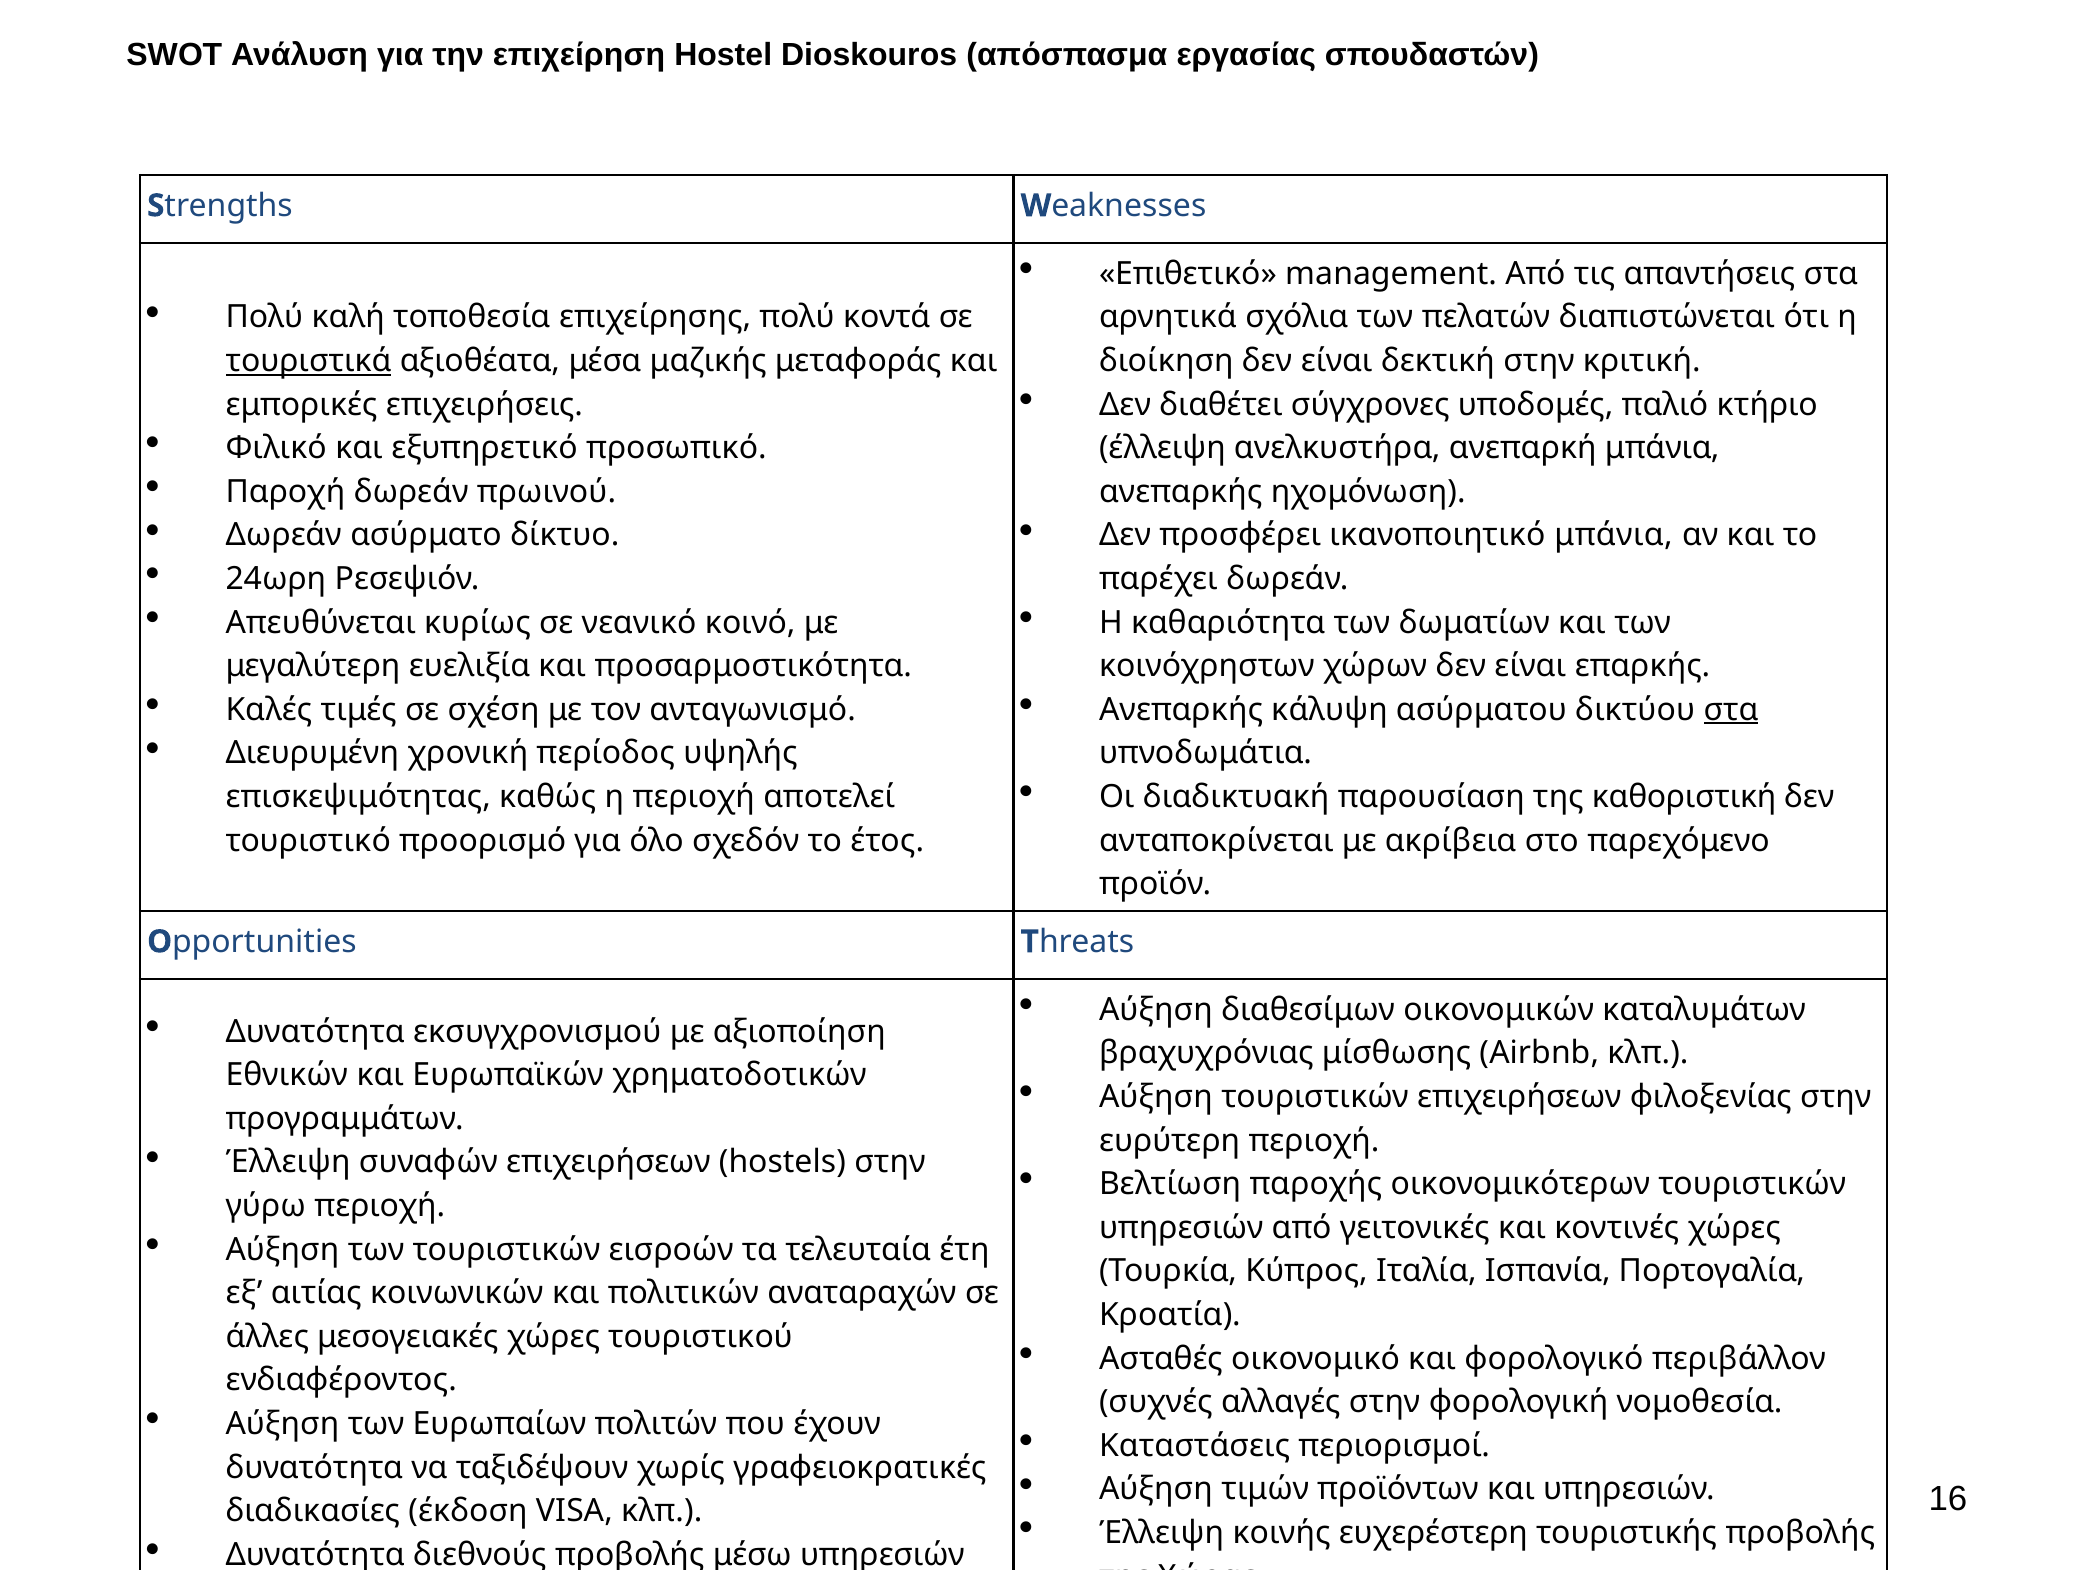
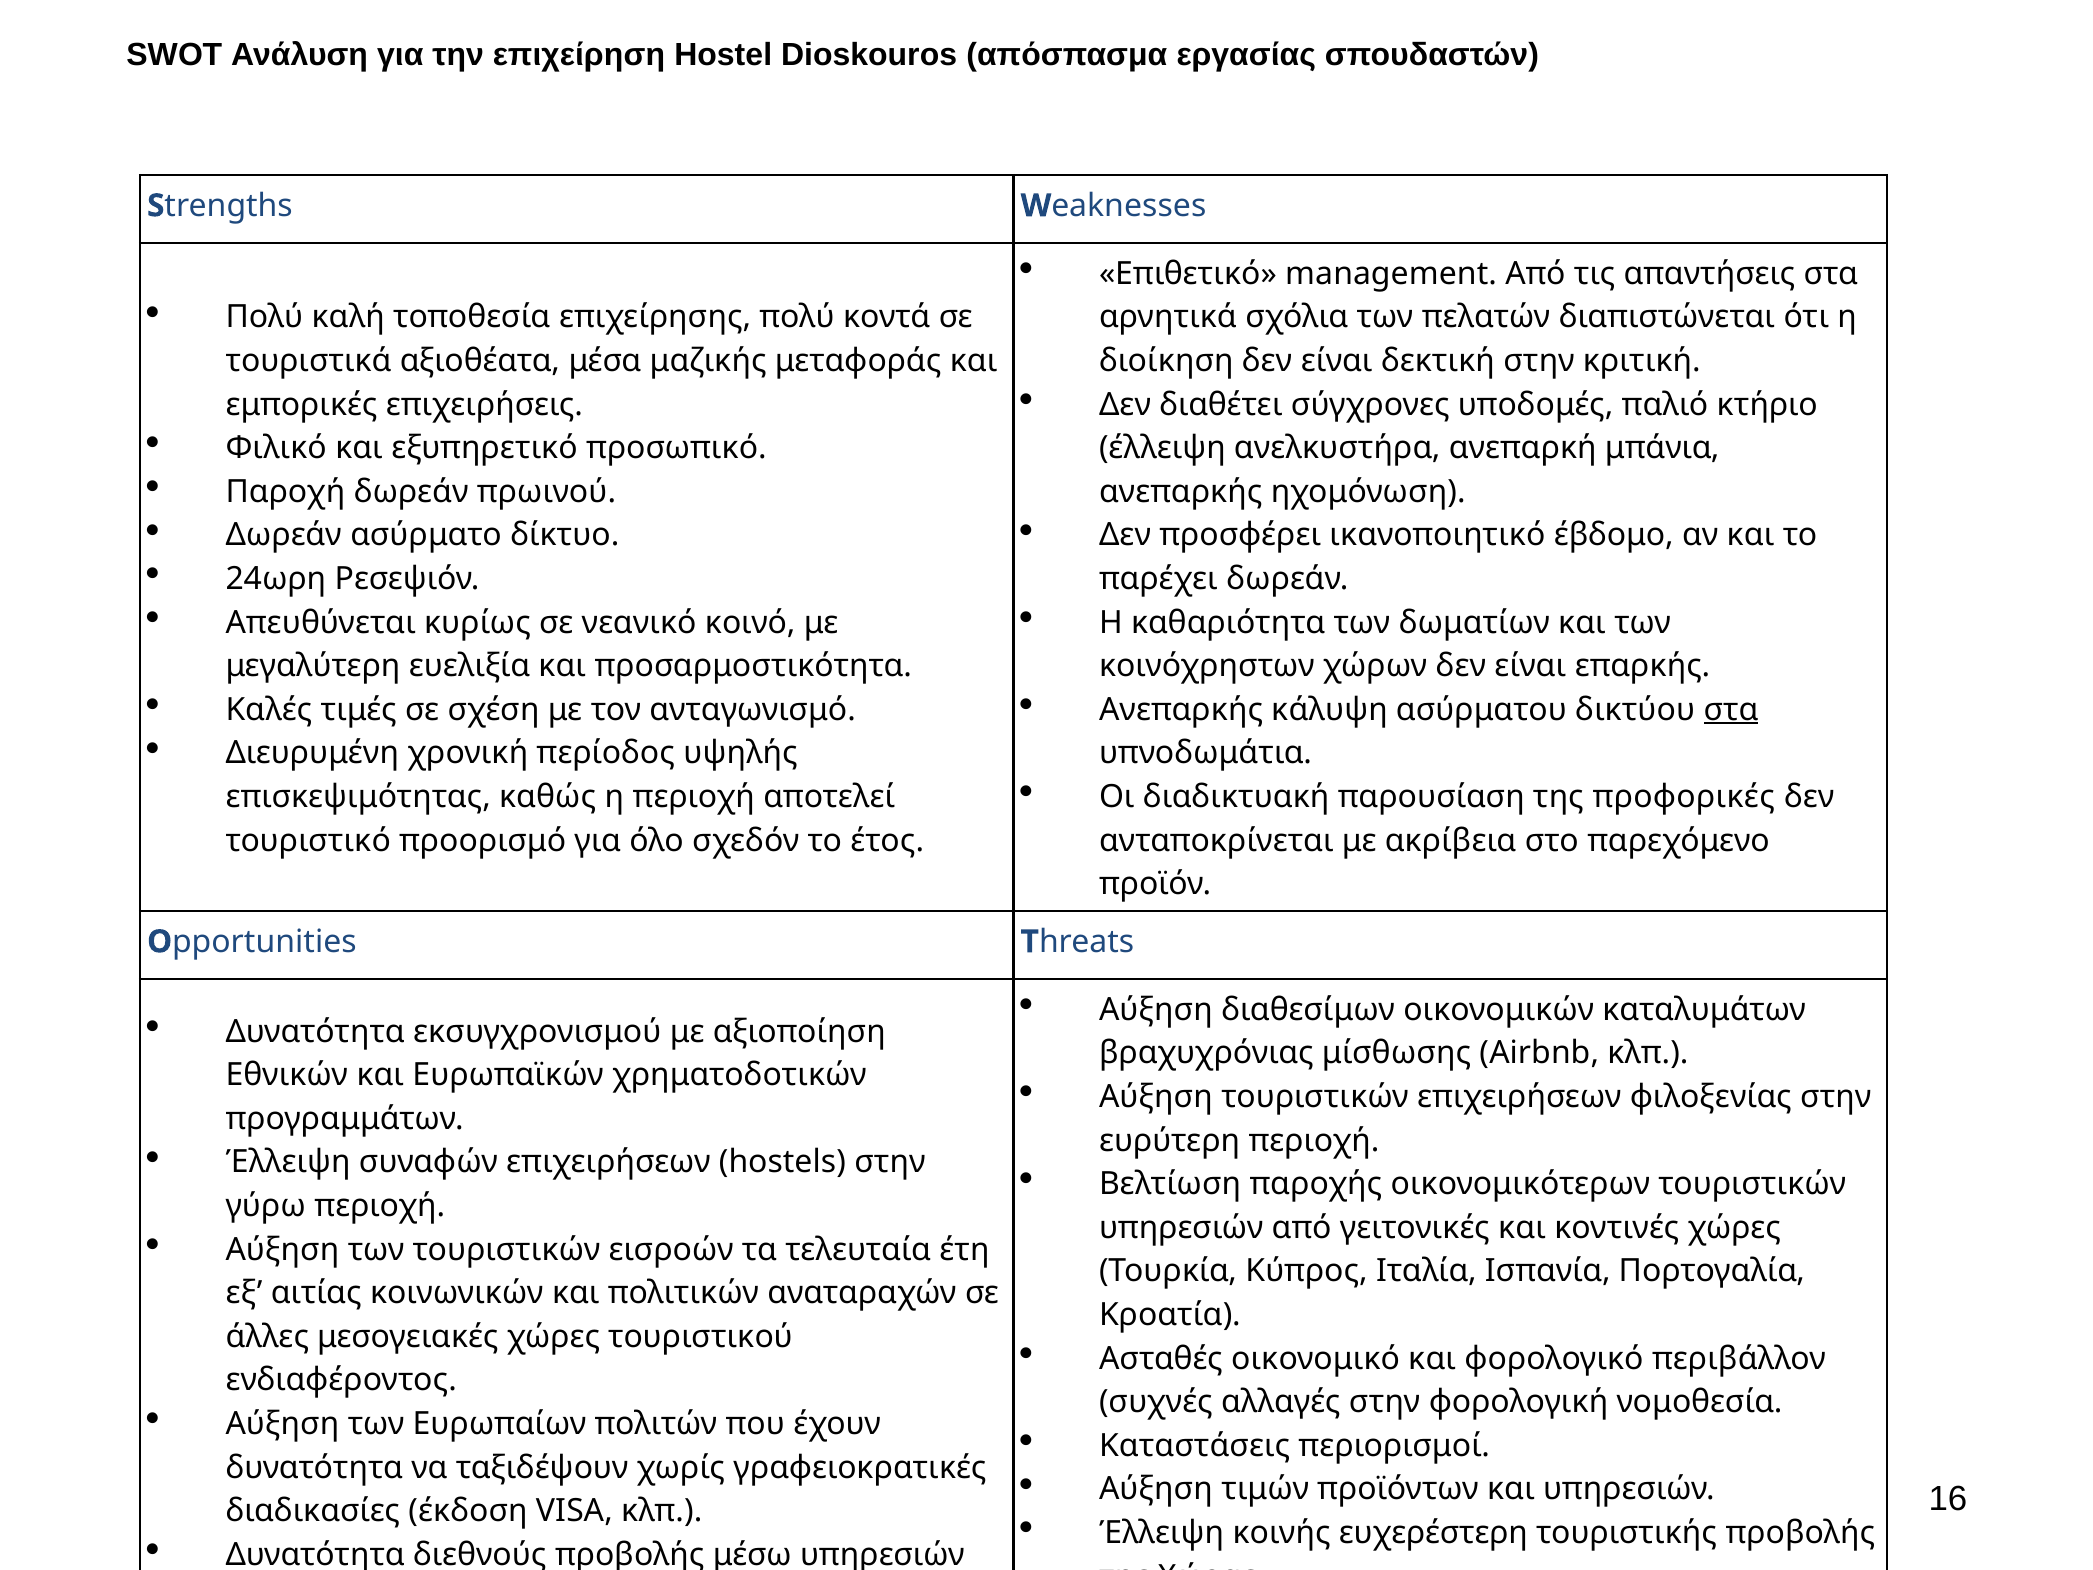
τουριστικά underline: present -> none (309, 361)
ικανοποιητικό μπάνια: μπάνια -> έβδομο (1614, 535)
καθοριστική: καθοριστική -> προφορικές (1684, 797)
